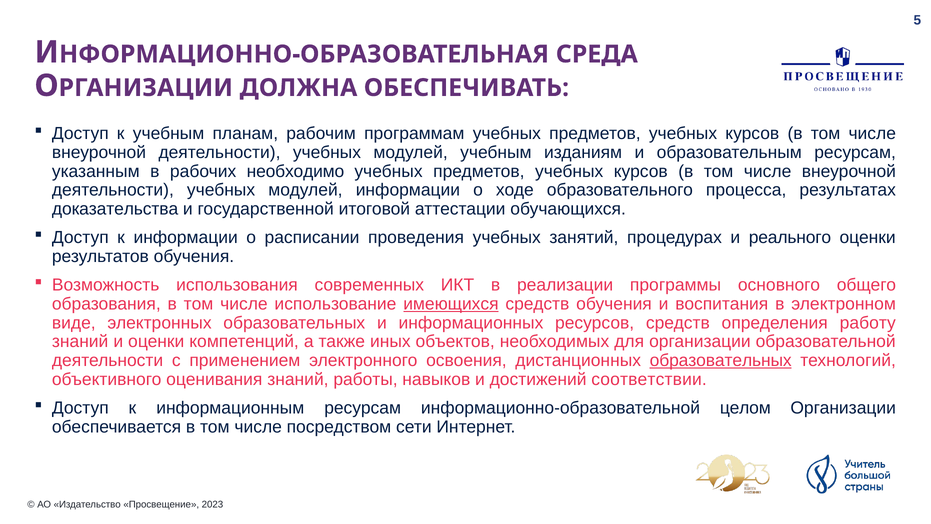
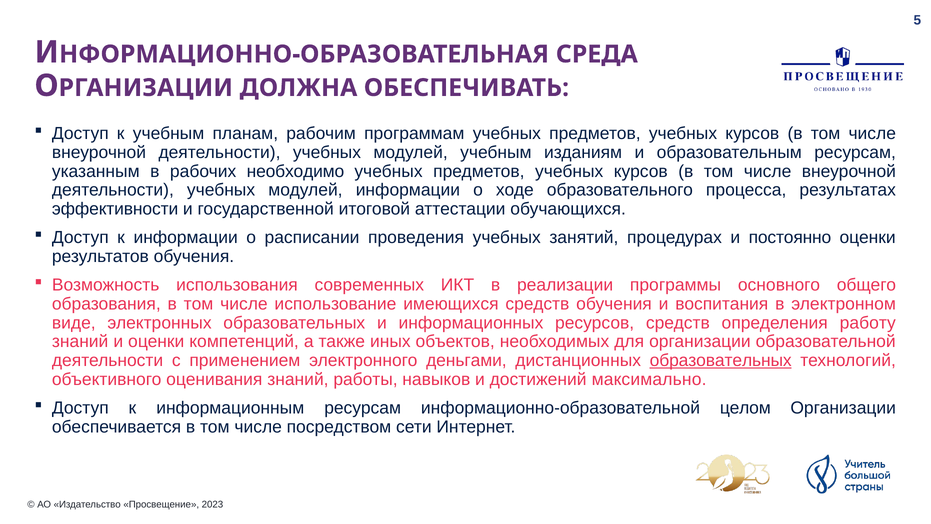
доказательства: доказательства -> эффективности (115, 209)
реального: реального -> постоянно (790, 237)
имеющихся underline: present -> none (451, 304)
освоения: освоения -> деньгами (466, 360)
соответствии: соответствии -> максимально (649, 379)
